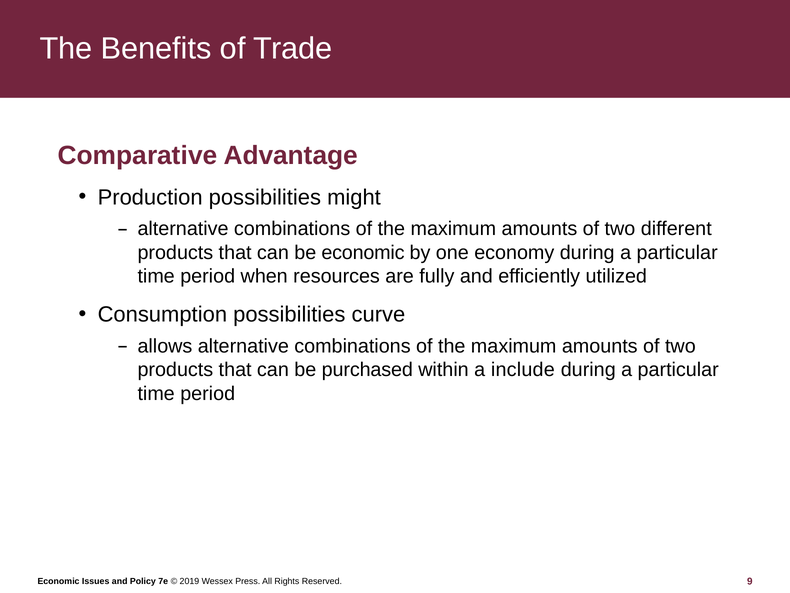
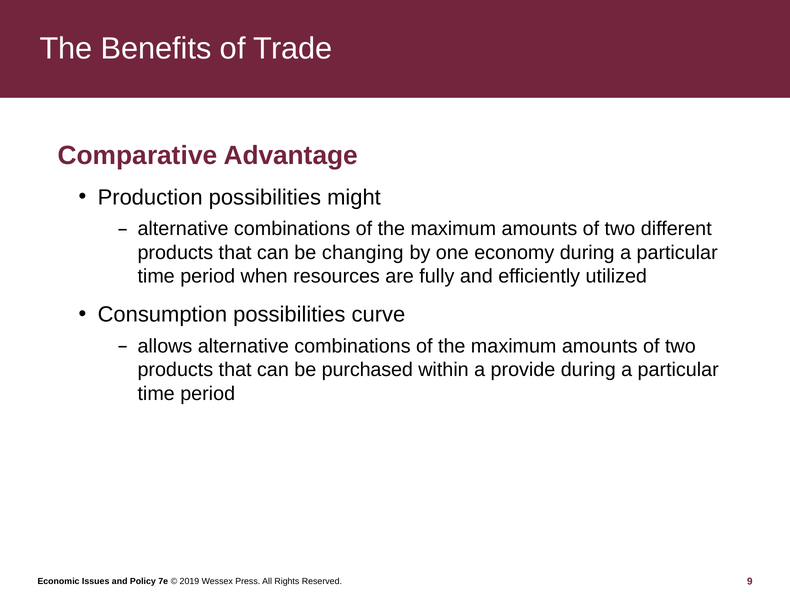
be economic: economic -> changing (363, 252)
include: include -> provide (523, 370)
